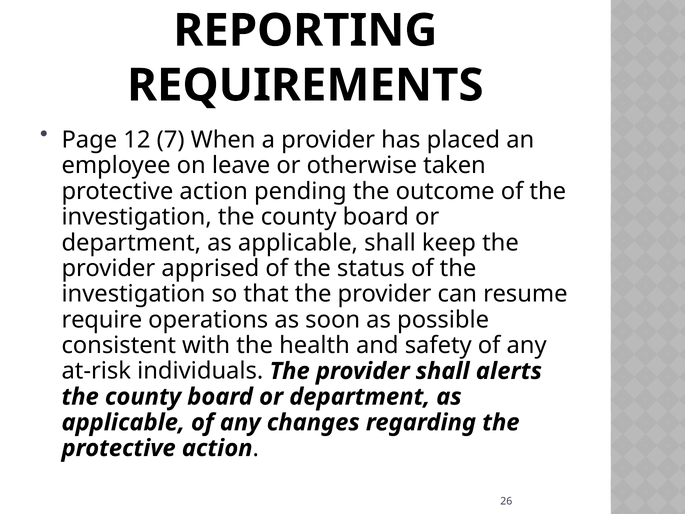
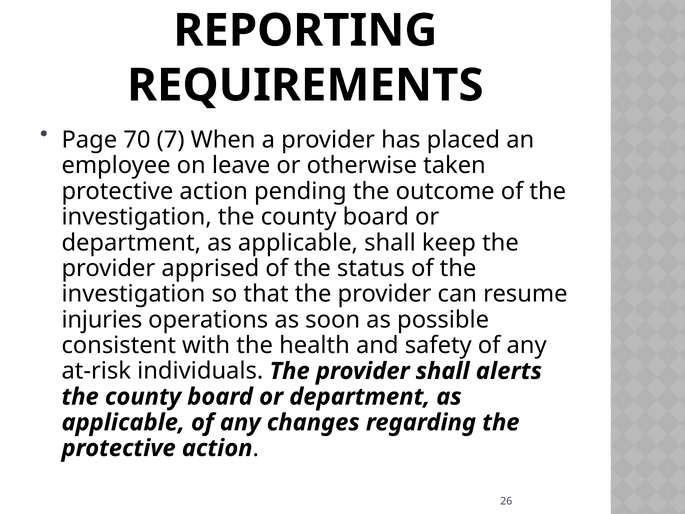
12: 12 -> 70 (137, 140)
require: require -> injuries (102, 320)
